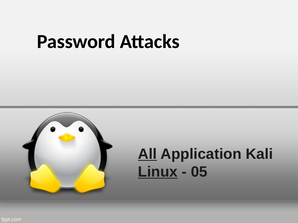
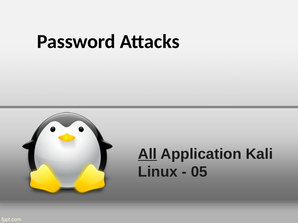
Linux underline: present -> none (158, 172)
